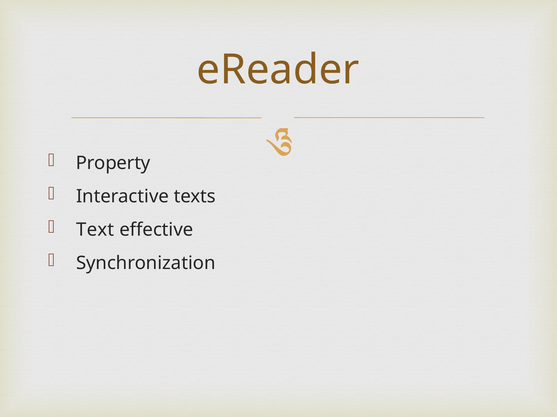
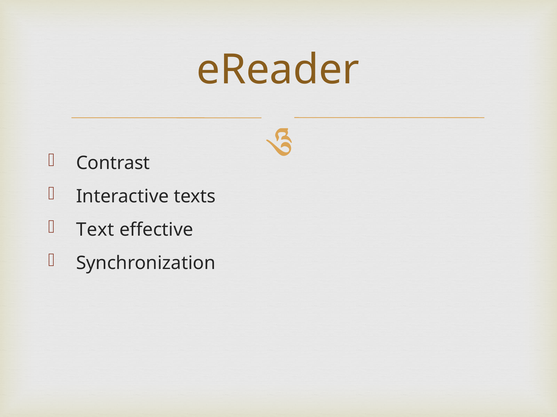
Property: Property -> Contrast (113, 163)
